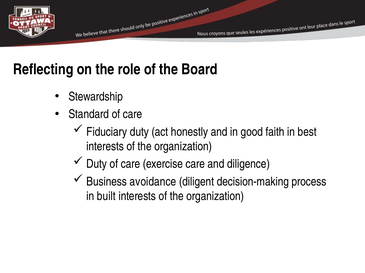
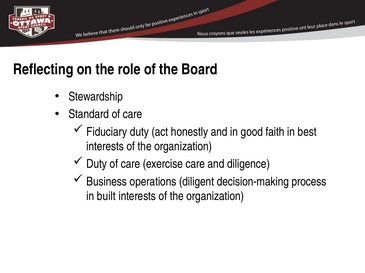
avoidance: avoidance -> operations (153, 182)
